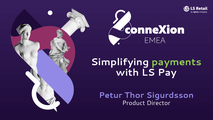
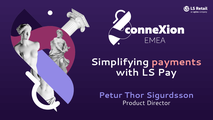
payments colour: light green -> pink (177, 62)
